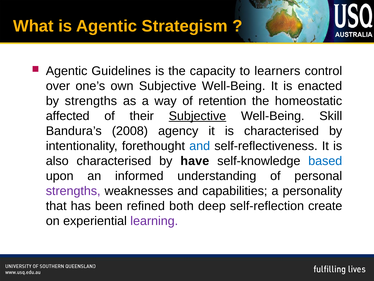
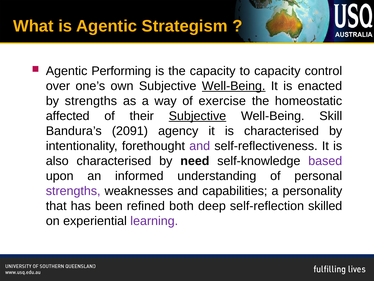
Guidelines: Guidelines -> Performing (121, 71)
to learners: learners -> capacity (277, 71)
Well-Being underline: none -> present (234, 86)
retention: retention -> exercise (222, 101)
2008: 2008 -> 2091 (130, 131)
and colour: blue -> purple (200, 146)
have: have -> need (195, 161)
based colour: blue -> purple (325, 161)
create: create -> skilled (325, 206)
